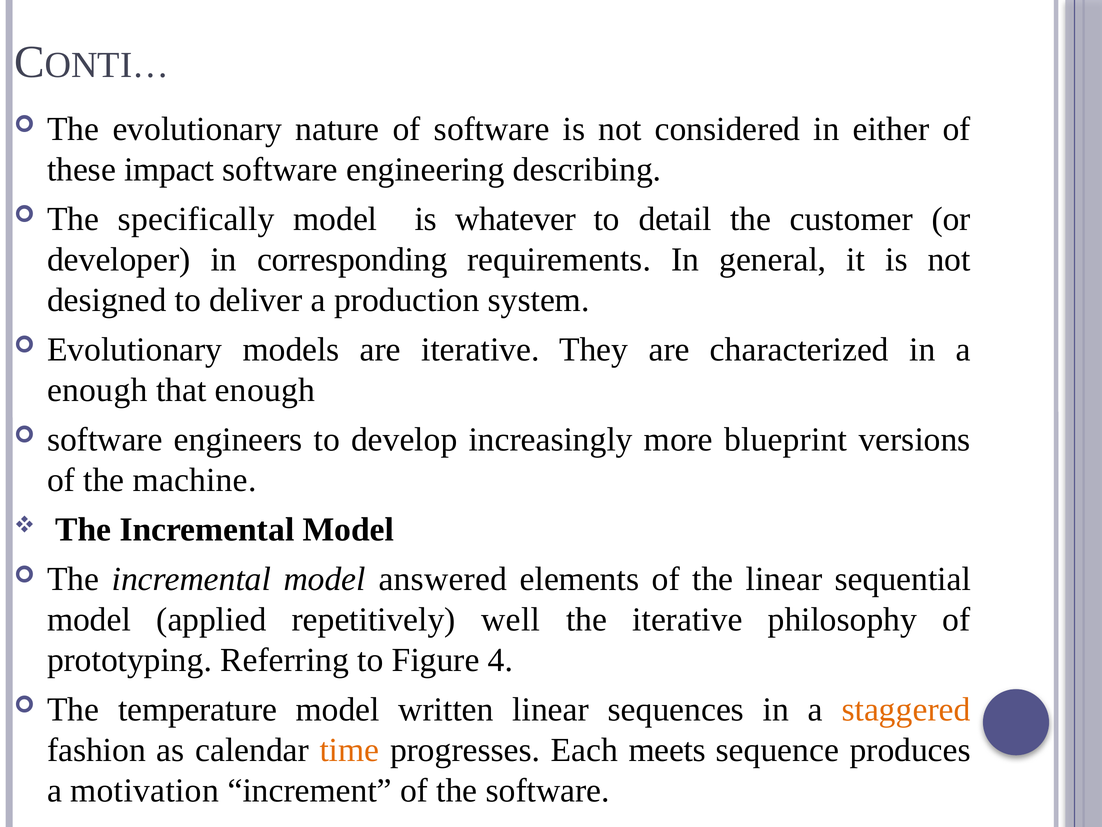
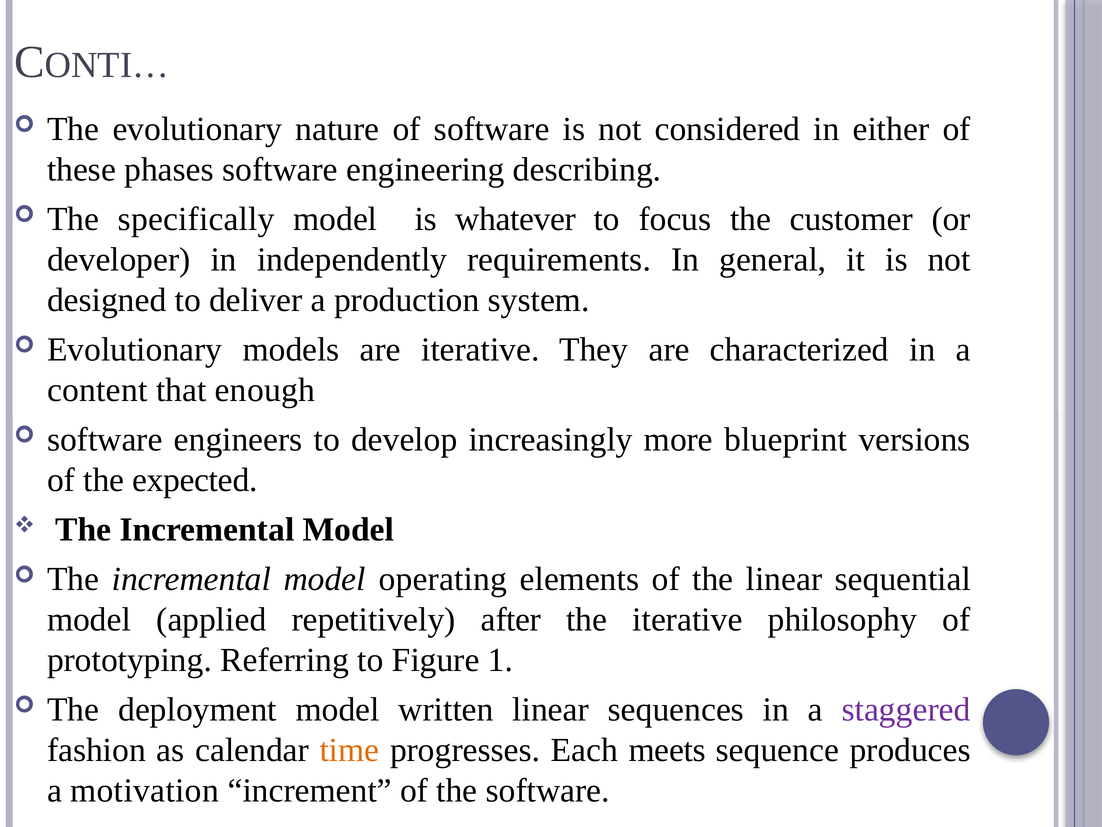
impact: impact -> phases (169, 169)
detail: detail -> focus (675, 219)
corresponding: corresponding -> independently (352, 259)
enough: enough -> content (97, 390)
machine: machine -> expected (195, 480)
answered: answered -> operating (443, 579)
well: well -> after (511, 619)
4: 4 -> 1 (500, 660)
temperature: temperature -> deployment (198, 709)
staggered colour: orange -> purple (906, 709)
